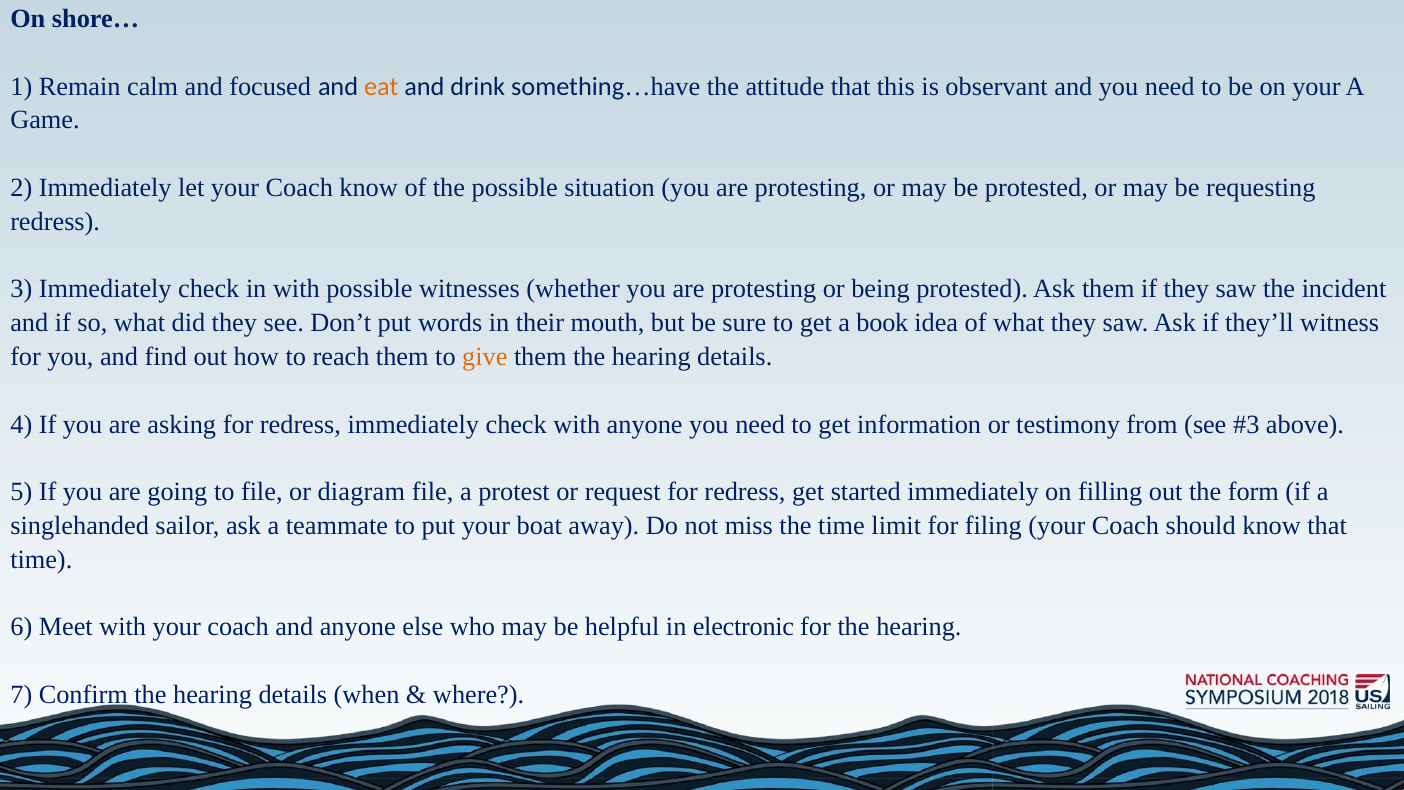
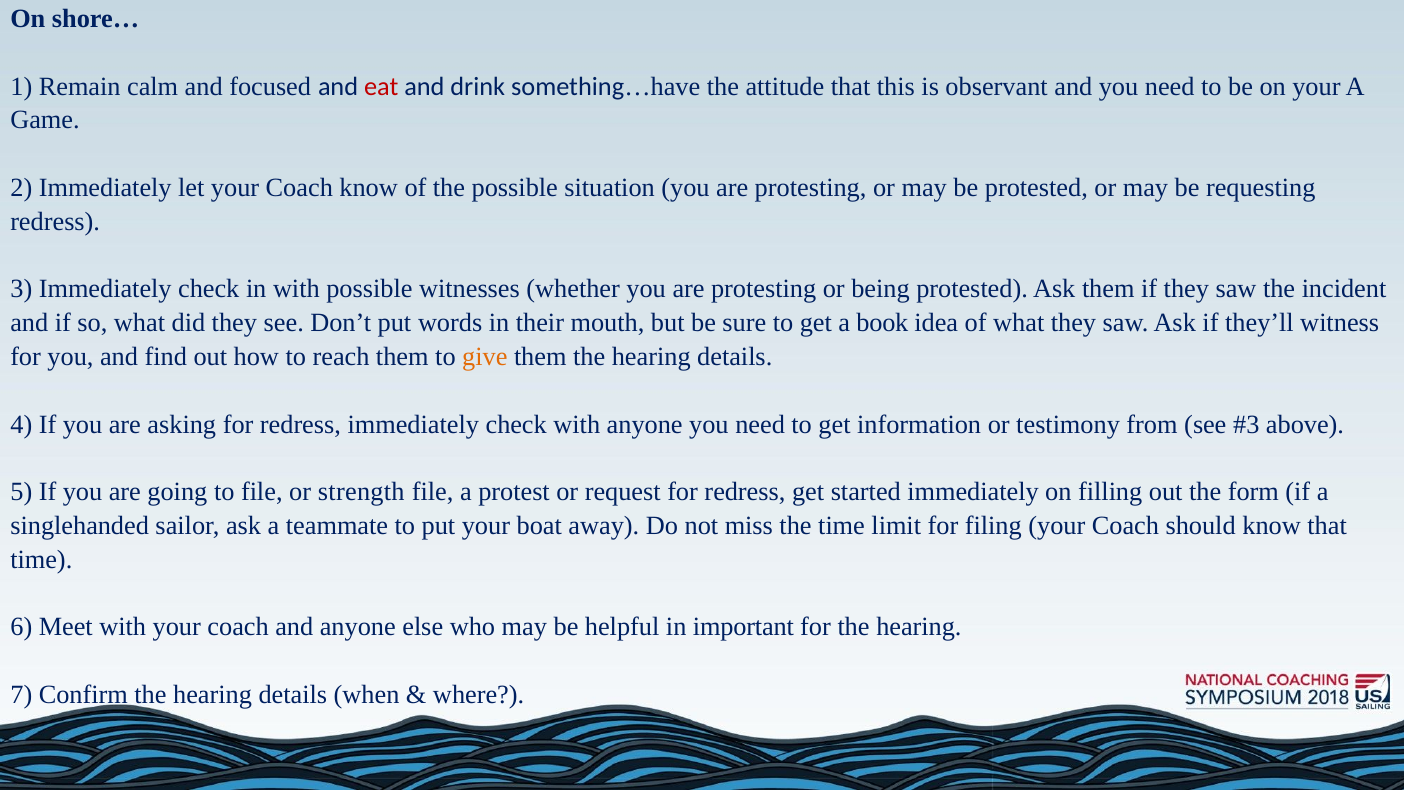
eat colour: orange -> red (381, 86)
diagram: diagram -> strength (361, 492)
electronic: electronic -> important (743, 627)
